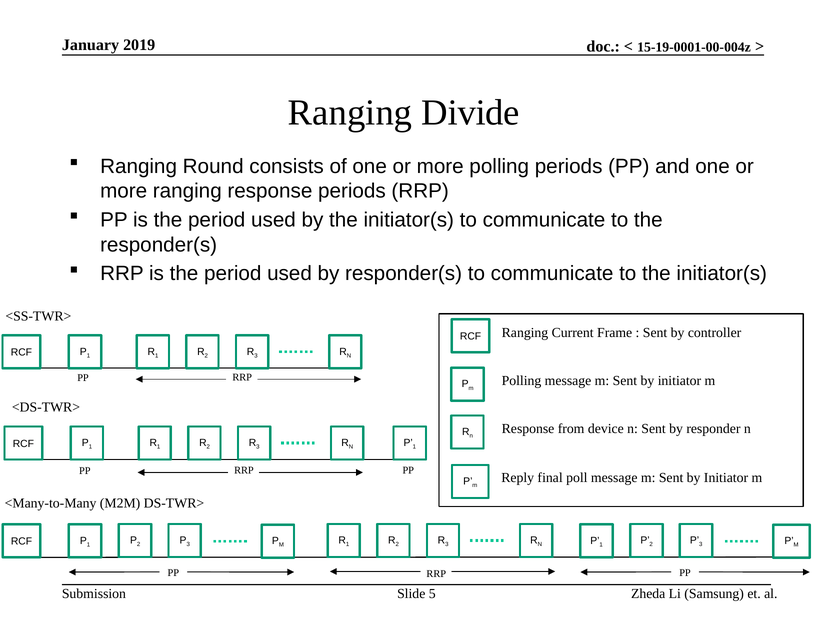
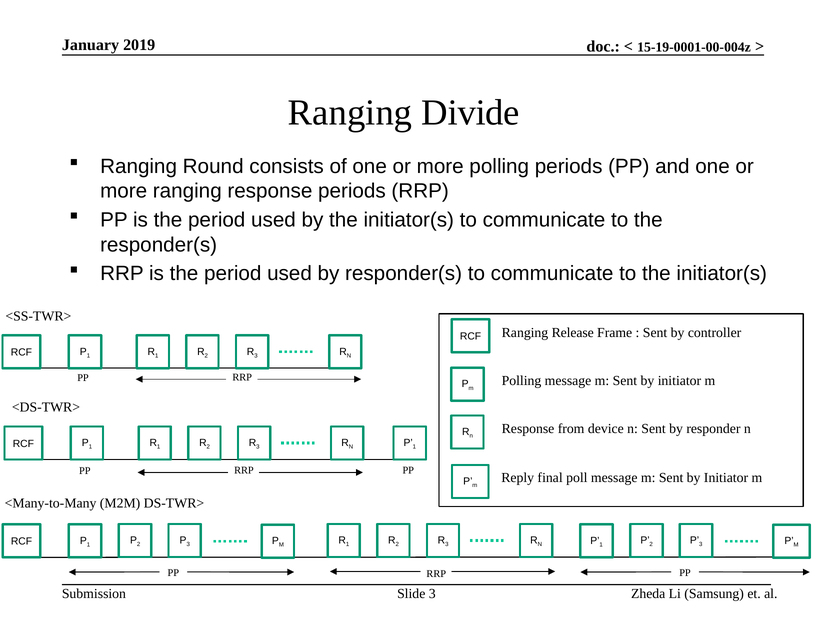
Current: Current -> Release (573, 333)
Slide 5: 5 -> 3 (432, 594)
